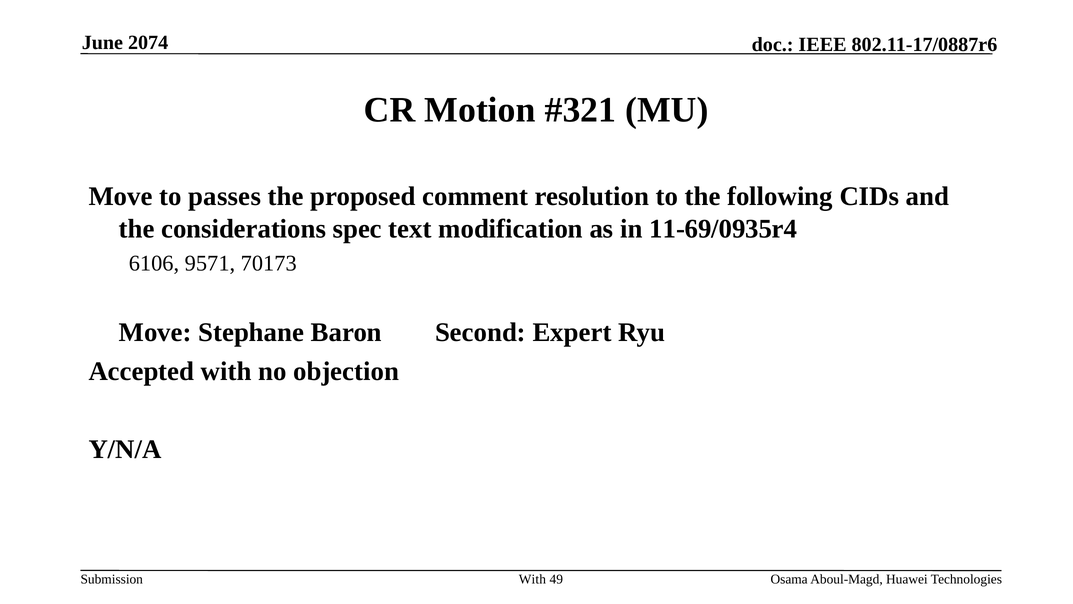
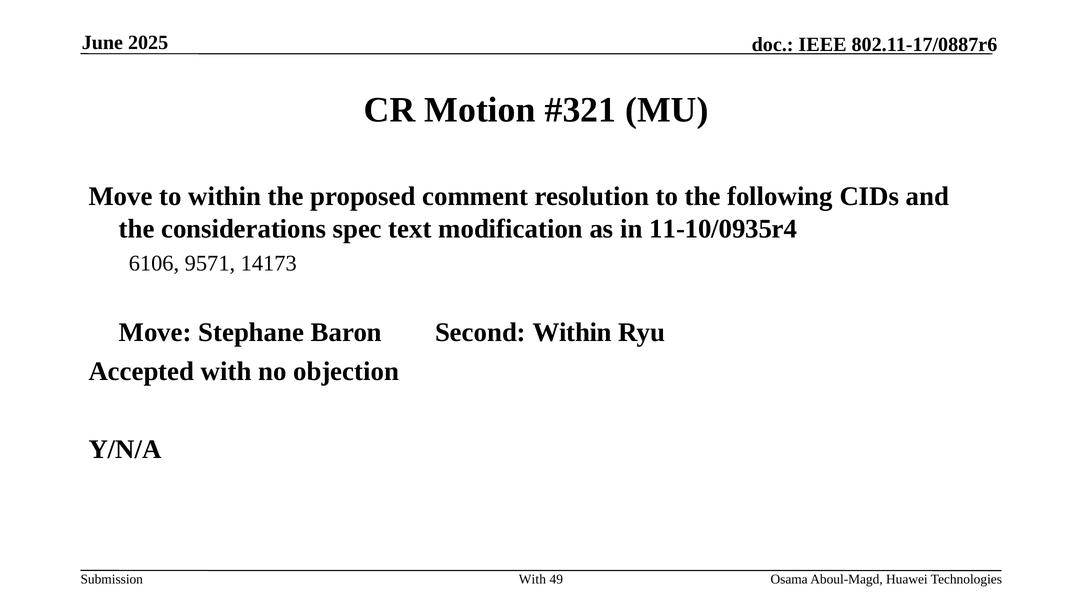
2074: 2074 -> 2025 (148, 43)
to passes: passes -> within (225, 196)
11-69/0935r4: 11-69/0935r4 -> 11-10/0935r4 (723, 229)
70173: 70173 -> 14173 (269, 263)
Second Expert: Expert -> Within (572, 332)
